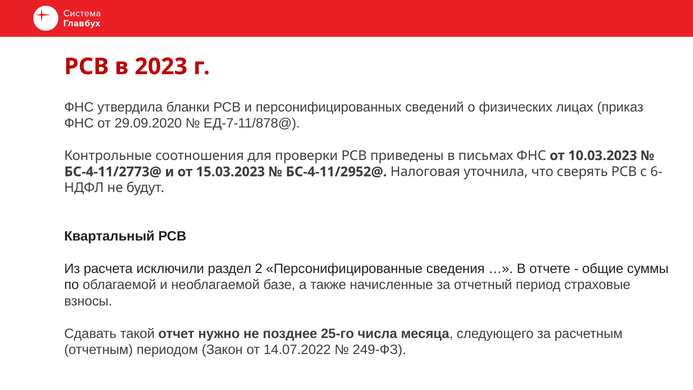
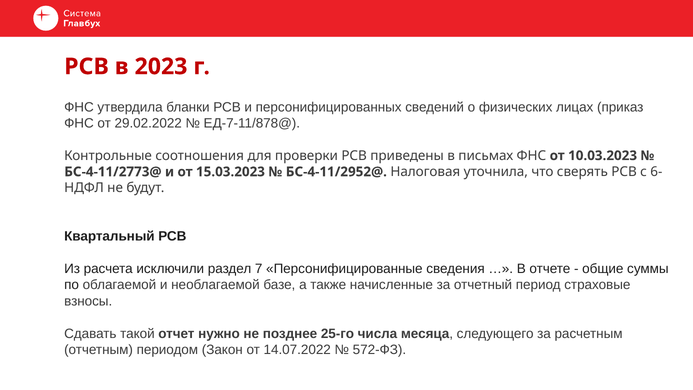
29.09.2020: 29.09.2020 -> 29.02.2022 (148, 123)
2: 2 -> 7 (259, 269)
249-ФЗ: 249-ФЗ -> 572-ФЗ (379, 350)
